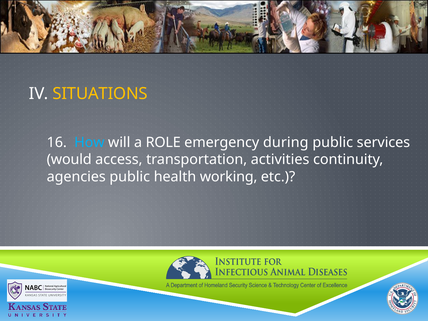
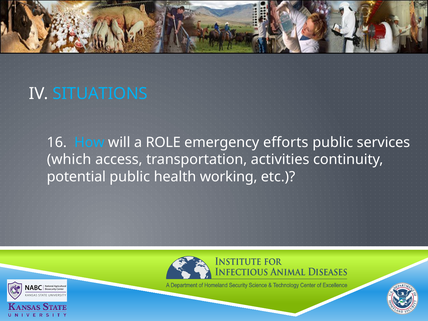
SITUATIONS colour: yellow -> light blue (100, 94)
during: during -> efforts (286, 142)
would: would -> which (69, 160)
agencies: agencies -> potential (76, 177)
